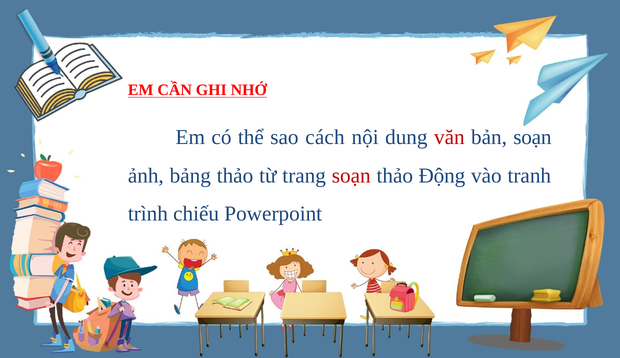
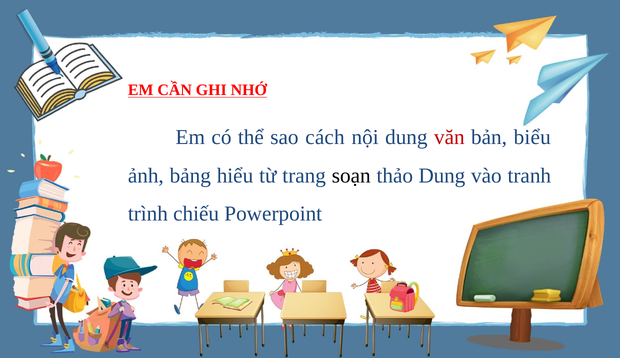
bản soạn: soạn -> biểu (532, 137)
bảng thảo: thảo -> hiểu (235, 176)
soạn colour: red -> black (351, 176)
thảo Động: Động -> Dung (442, 176)
